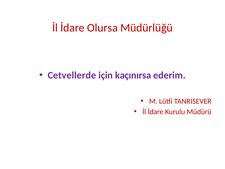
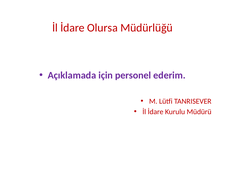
Cetvellerde: Cetvellerde -> Açıklamada (72, 75)
kaçınırsa: kaçınırsa -> personel (133, 75)
